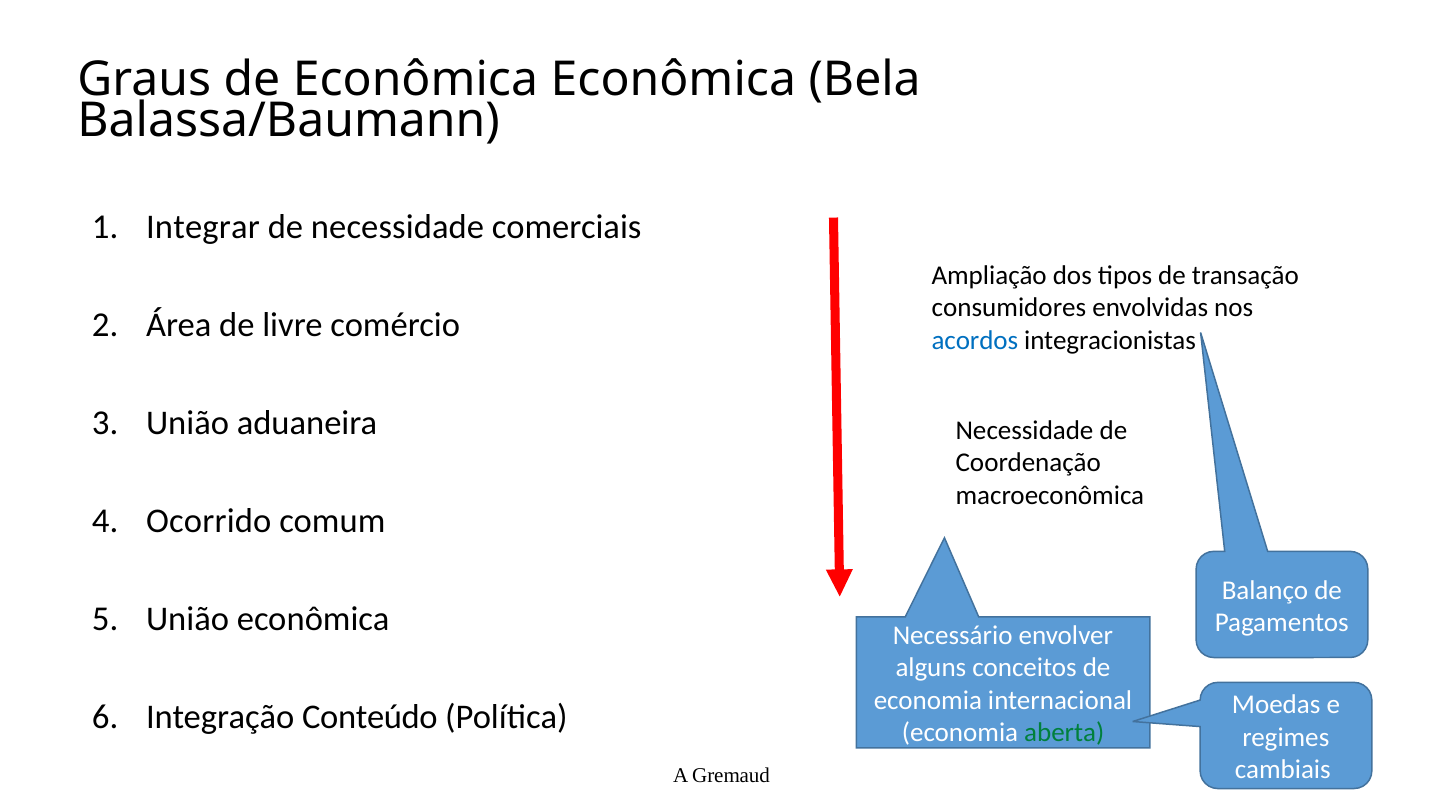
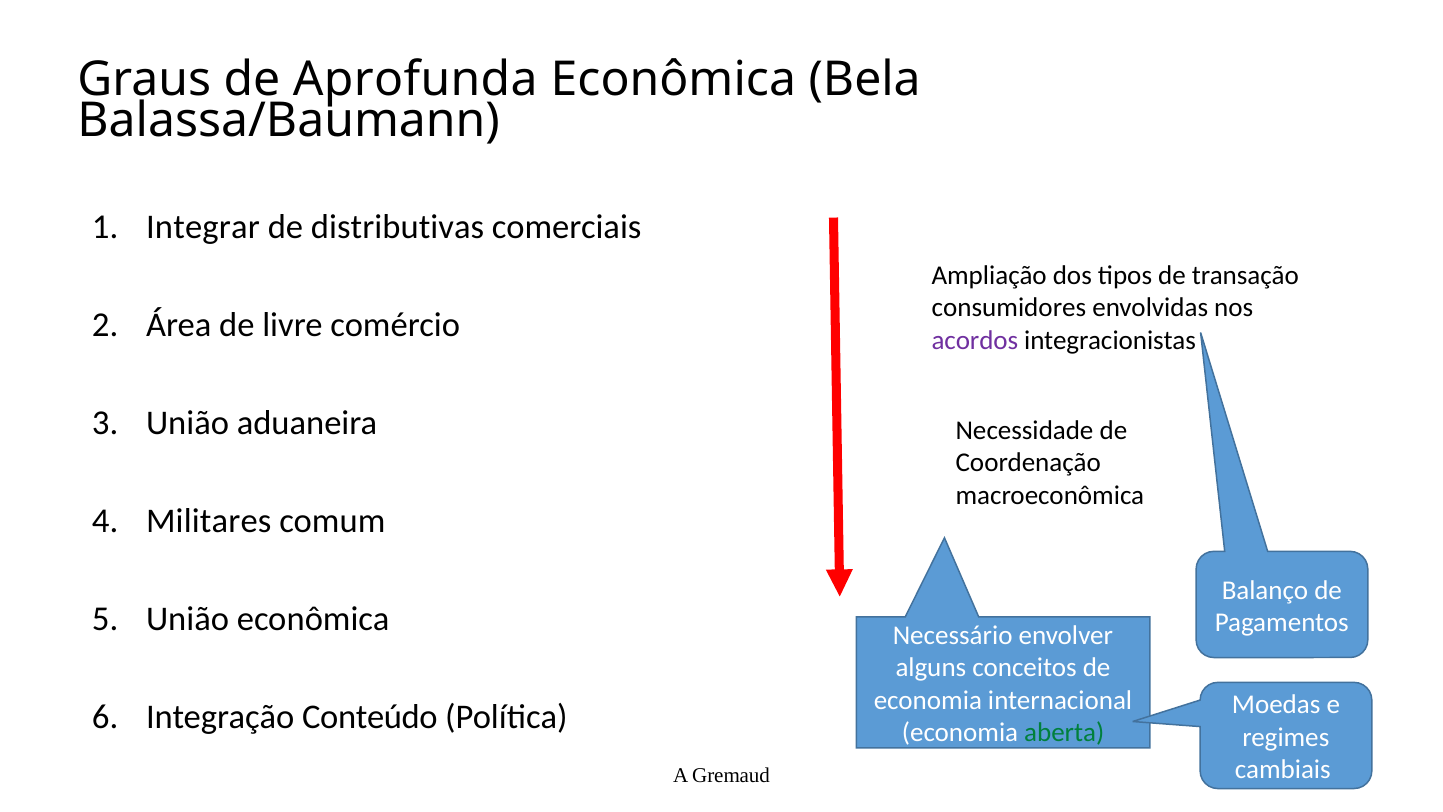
de Econômica: Econômica -> Aprofunda (415, 79)
de necessidade: necessidade -> distributivas (398, 227)
acordos colour: blue -> purple (975, 340)
Ocorrido: Ocorrido -> Militares (209, 521)
